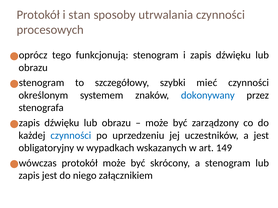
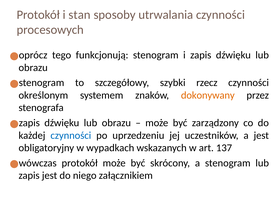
mieć: mieć -> rzecz (207, 83)
dokonywany colour: blue -> orange (208, 95)
149: 149 -> 137 (224, 148)
